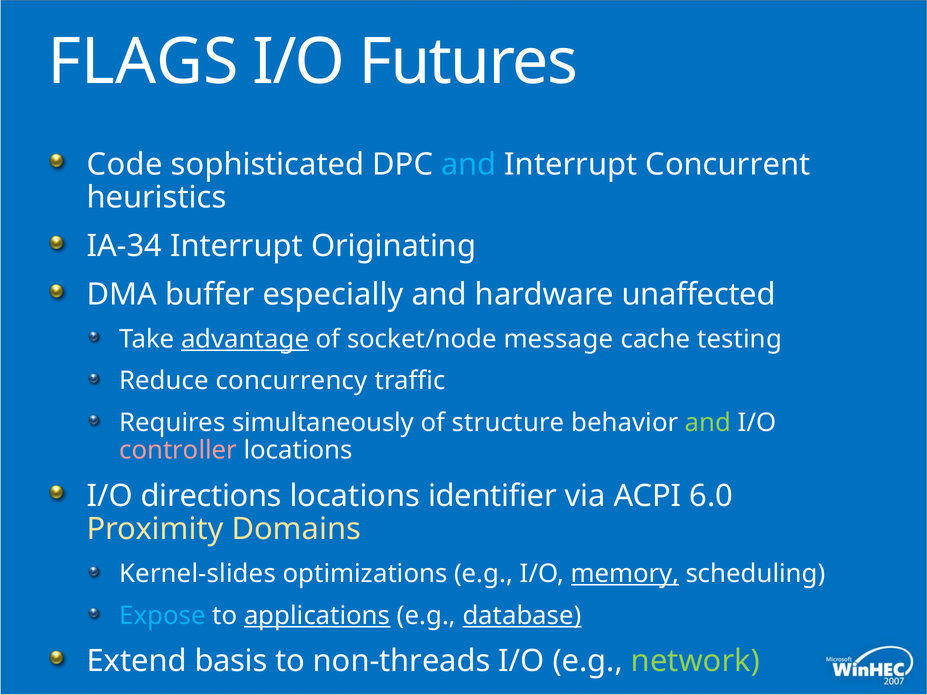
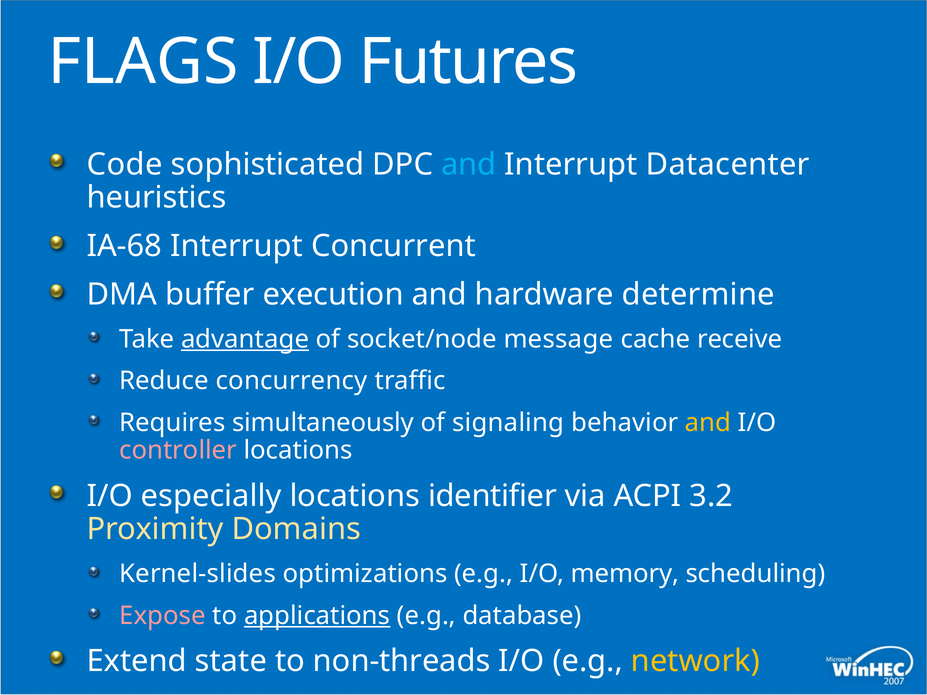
Concurrent: Concurrent -> Datacenter (728, 164)
IA-34: IA-34 -> IA-68 (124, 246)
Originating: Originating -> Concurrent (393, 246)
especially: especially -> execution (333, 295)
unaffected: unaffected -> determine (698, 295)
testing: testing -> receive (740, 339)
structure: structure -> signaling (508, 423)
and colour: light green -> yellow (708, 423)
directions: directions -> especially (211, 496)
6.0: 6.0 -> 3.2 (711, 496)
memory underline: present -> none (625, 574)
Expose colour: light blue -> pink (162, 616)
database underline: present -> none (522, 616)
basis: basis -> state (231, 661)
network colour: light green -> yellow (696, 661)
